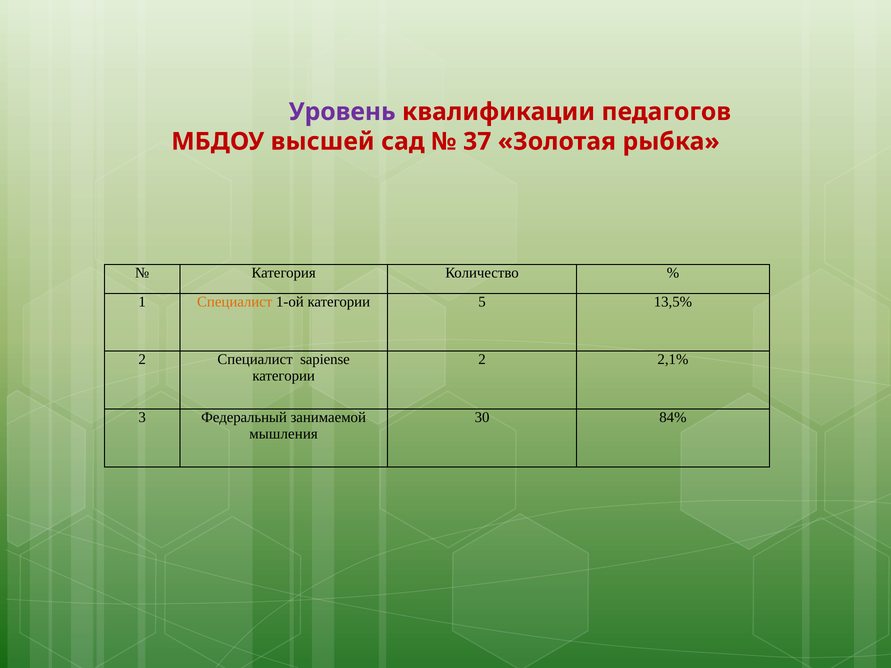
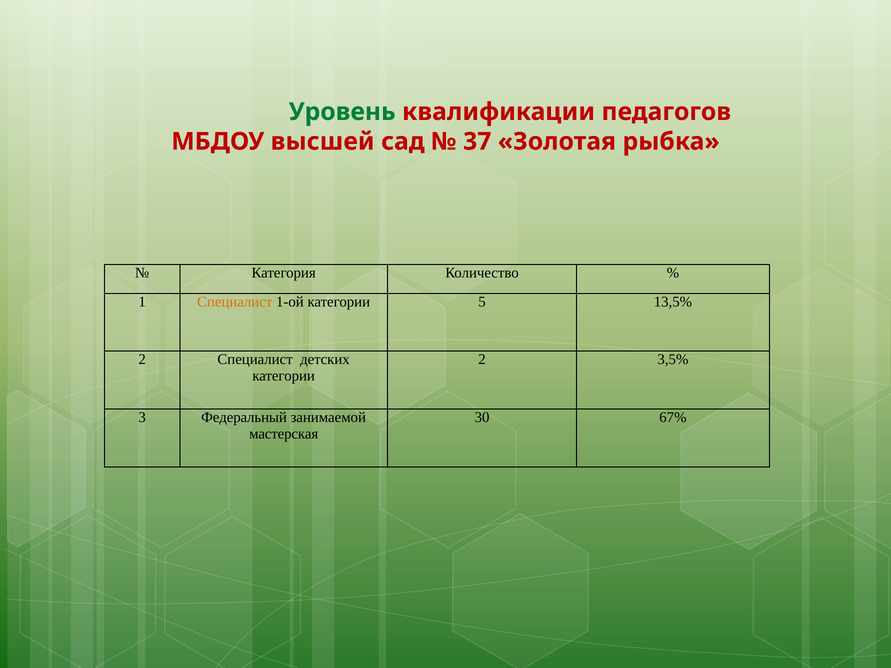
Уровень colour: purple -> green (342, 112)
sapiense: sapiense -> детских (325, 360)
2,1%: 2,1% -> 3,5% (673, 360)
84%: 84% -> 67% (673, 417)
мышления: мышления -> мастерская (284, 434)
